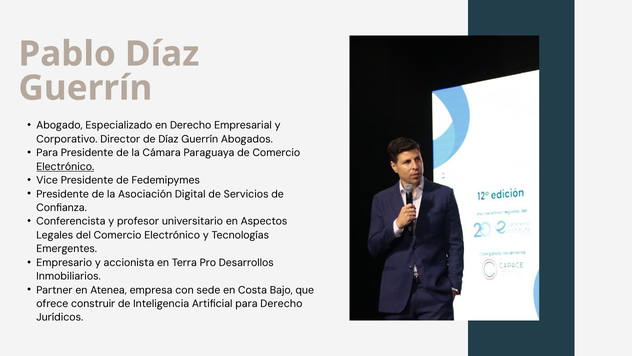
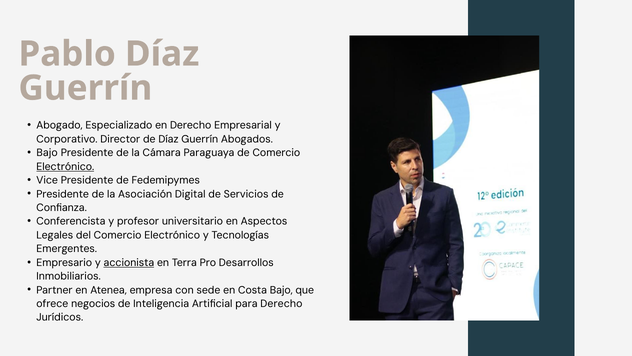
Para: Para -> Bajo (47, 153)
accionista underline: none -> present (129, 262)
construir: construir -> negocios (93, 303)
